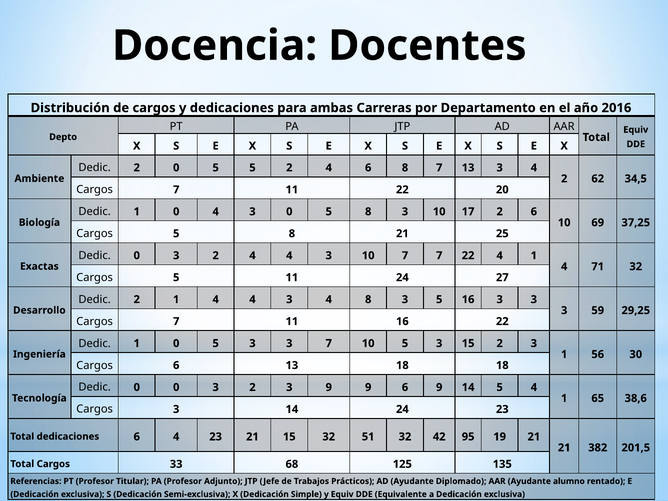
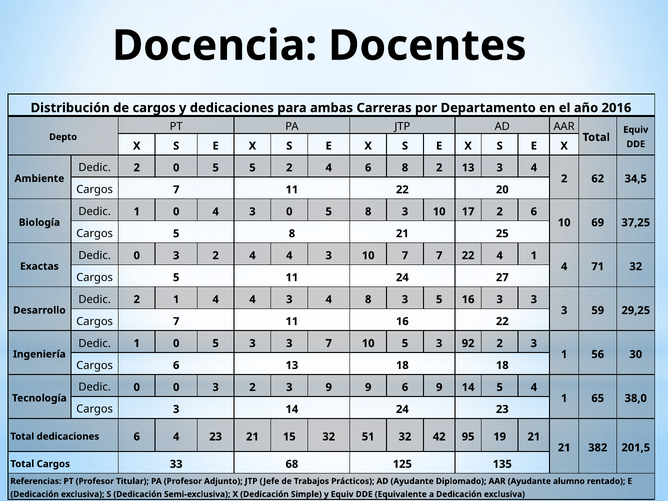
8 7: 7 -> 2 (439, 168)
3 15: 15 -> 92 (468, 343)
38,6: 38,6 -> 38,0 (636, 398)
